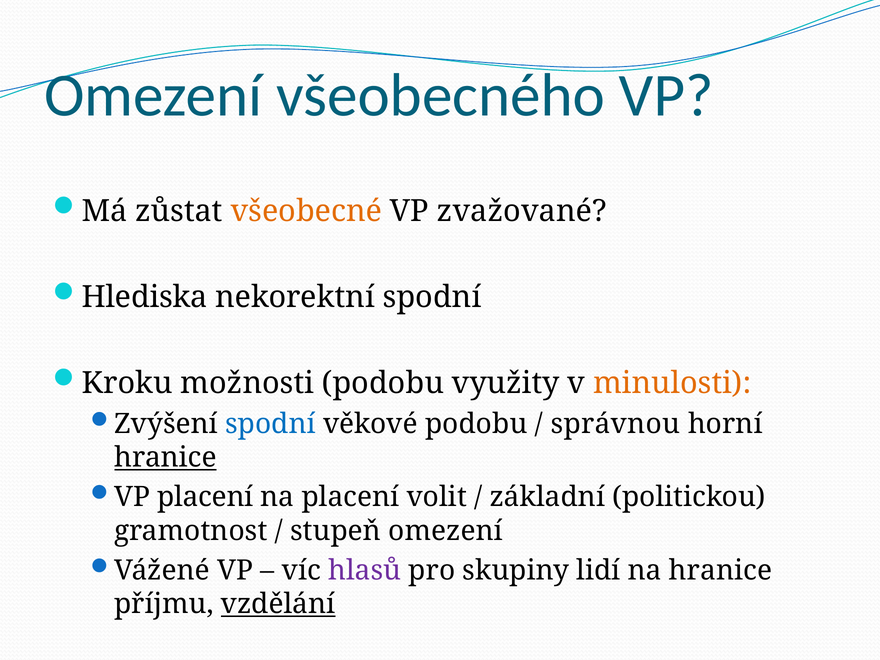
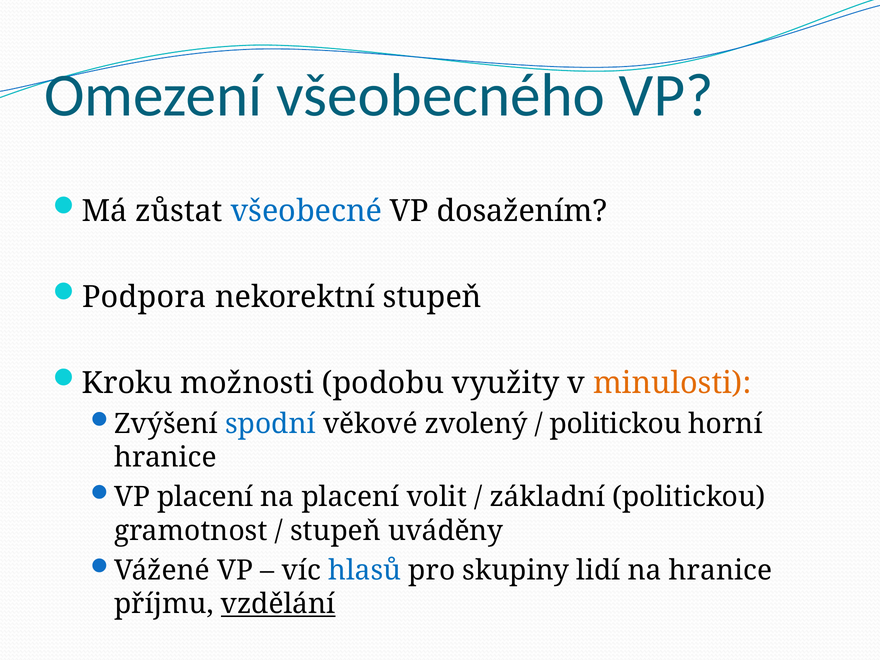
všeobecné colour: orange -> blue (306, 211)
zvažované: zvažované -> dosažením (522, 211)
Hlediska: Hlediska -> Podpora (144, 297)
nekorektní spodní: spodní -> stupeň (432, 297)
věkové podobu: podobu -> zvolený (476, 424)
správnou: správnou -> politickou (616, 424)
hranice underline: present -> none (165, 458)
stupeň omezení: omezení -> uváděny (446, 531)
hlasů colour: purple -> blue (365, 570)
